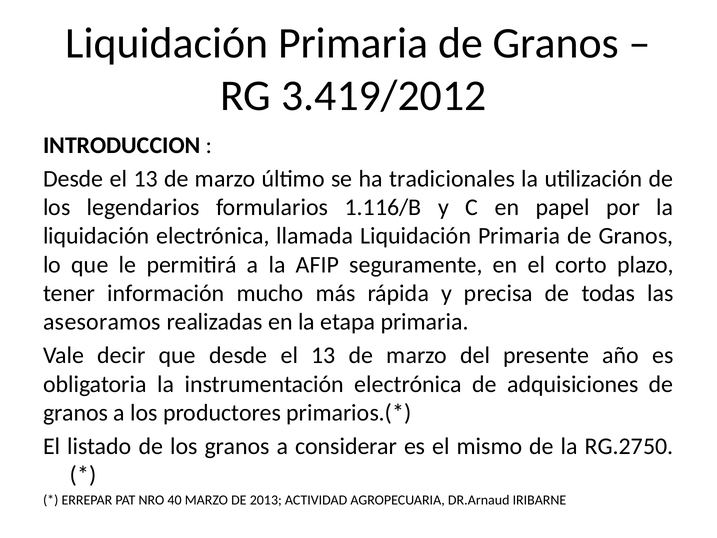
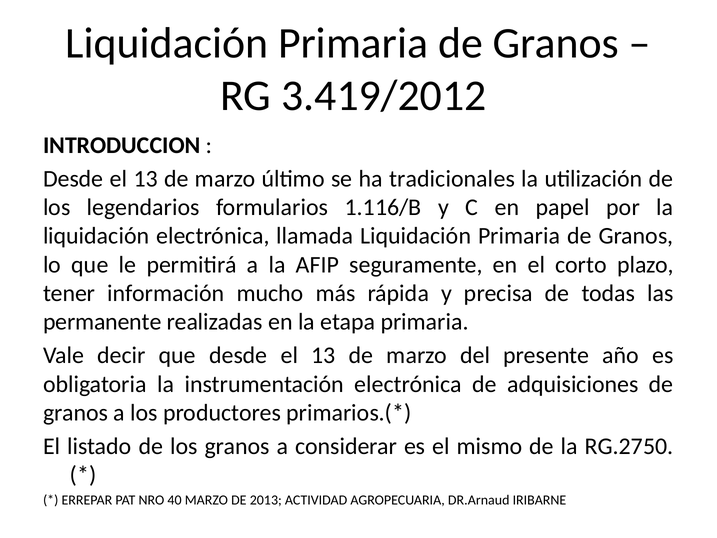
asesoramos: asesoramos -> permanente (102, 322)
